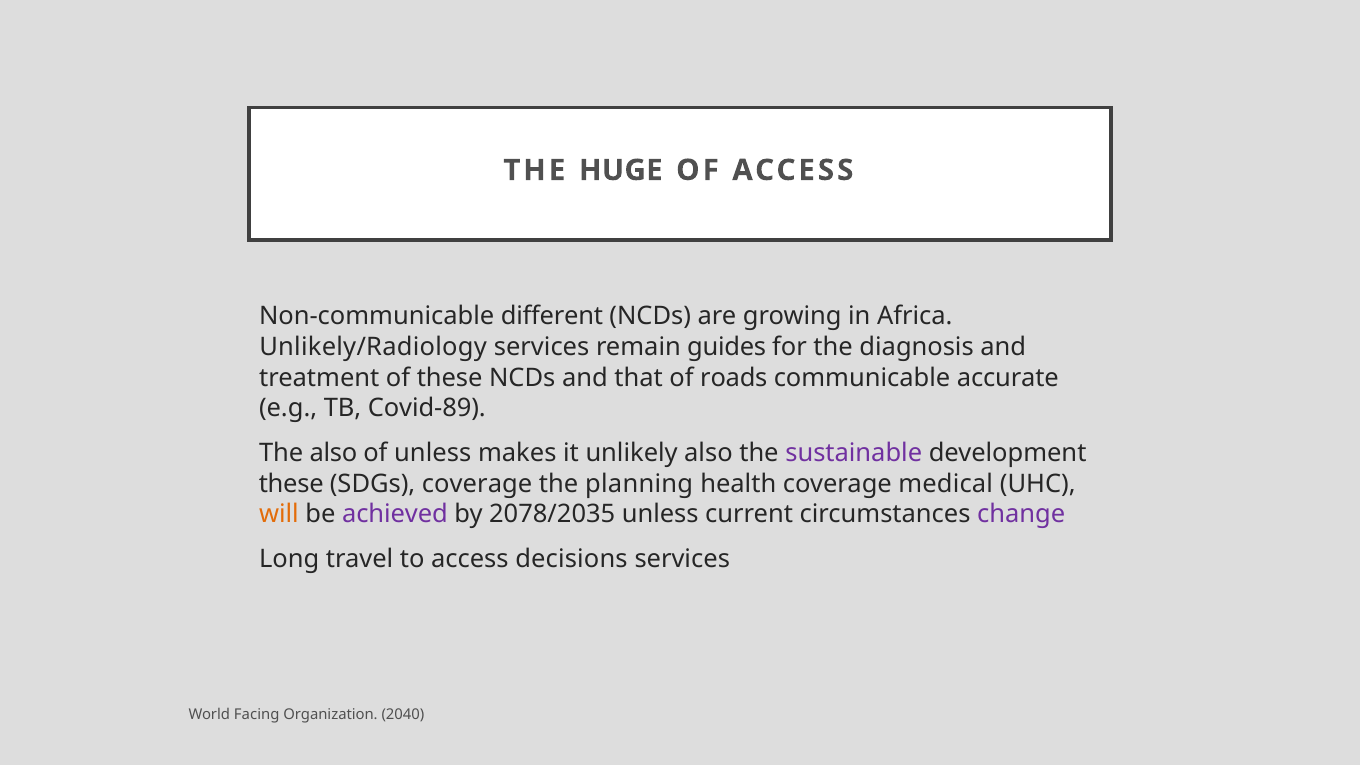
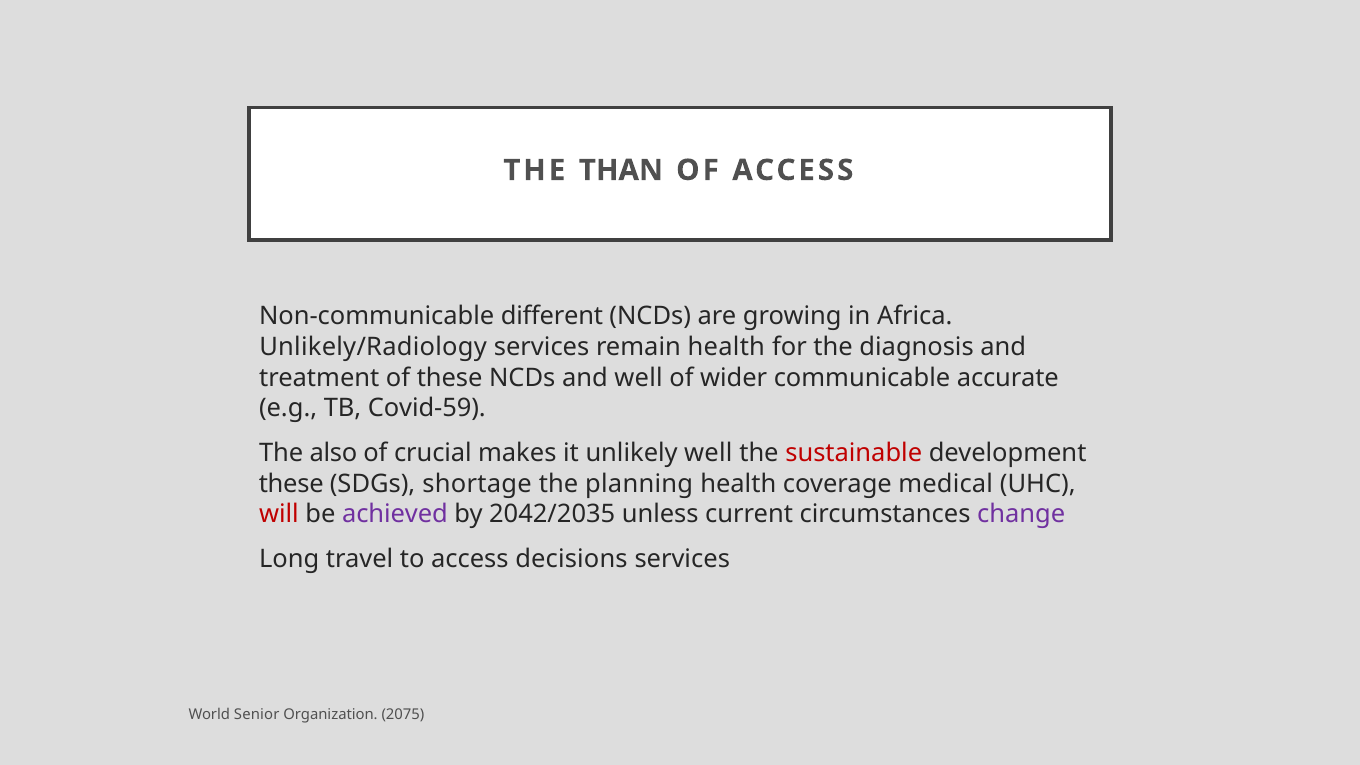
HUGE: HUGE -> THAN (621, 170)
remain guides: guides -> health (726, 347)
and that: that -> well (639, 378)
roads: roads -> wider (734, 378)
Covid-89: Covid-89 -> Covid-59 (427, 408)
of unless: unless -> crucial (433, 453)
unlikely also: also -> well (708, 453)
sustainable colour: purple -> red (854, 453)
SDGs coverage: coverage -> shortage (477, 484)
will colour: orange -> red (279, 514)
2078/2035: 2078/2035 -> 2042/2035 (552, 514)
Facing: Facing -> Senior (257, 715)
2040: 2040 -> 2075 (403, 715)
